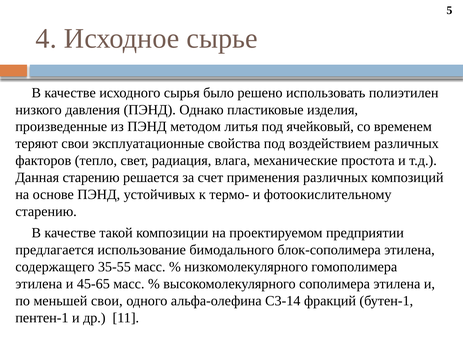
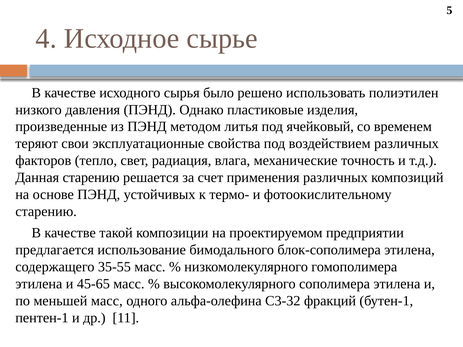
простота: простота -> точность (368, 161)
меньшей свои: свои -> масс (107, 301)
С3-14: С3-14 -> С3-32 (283, 301)
